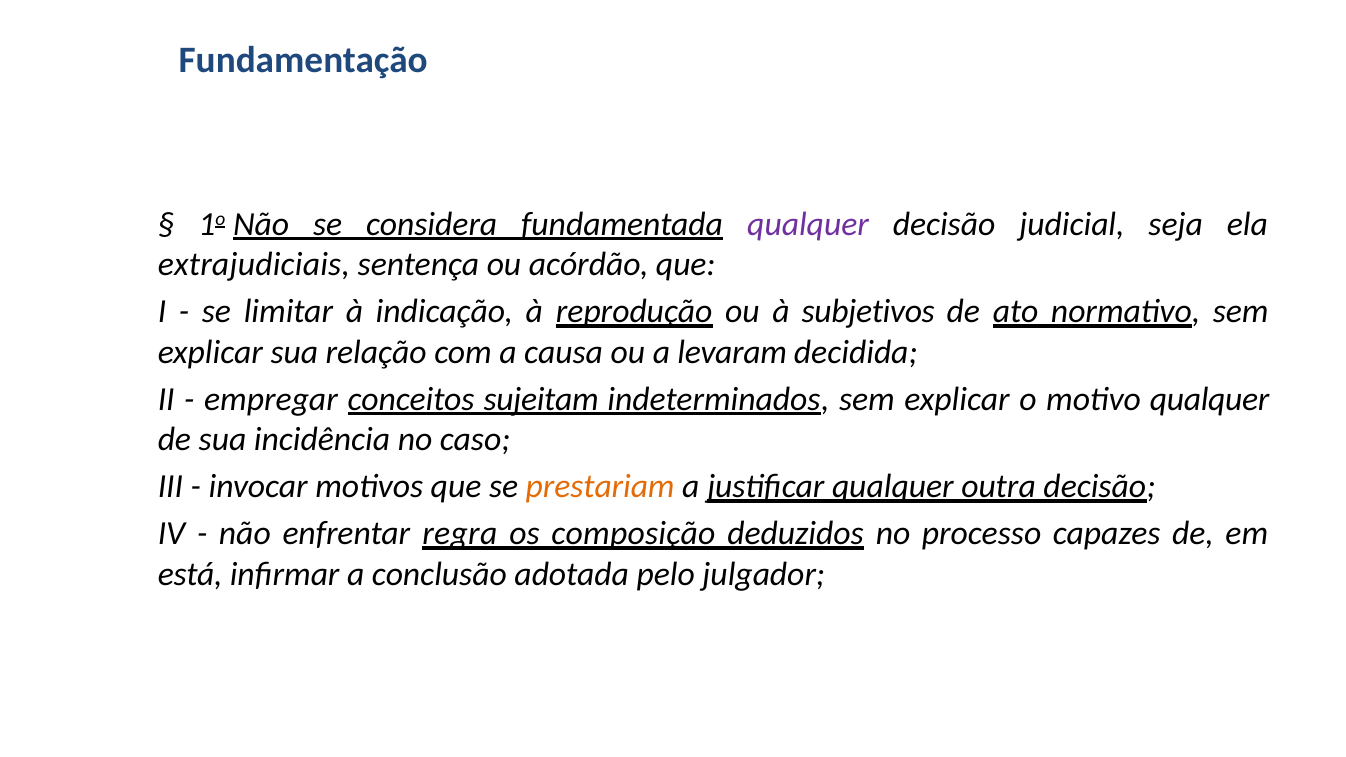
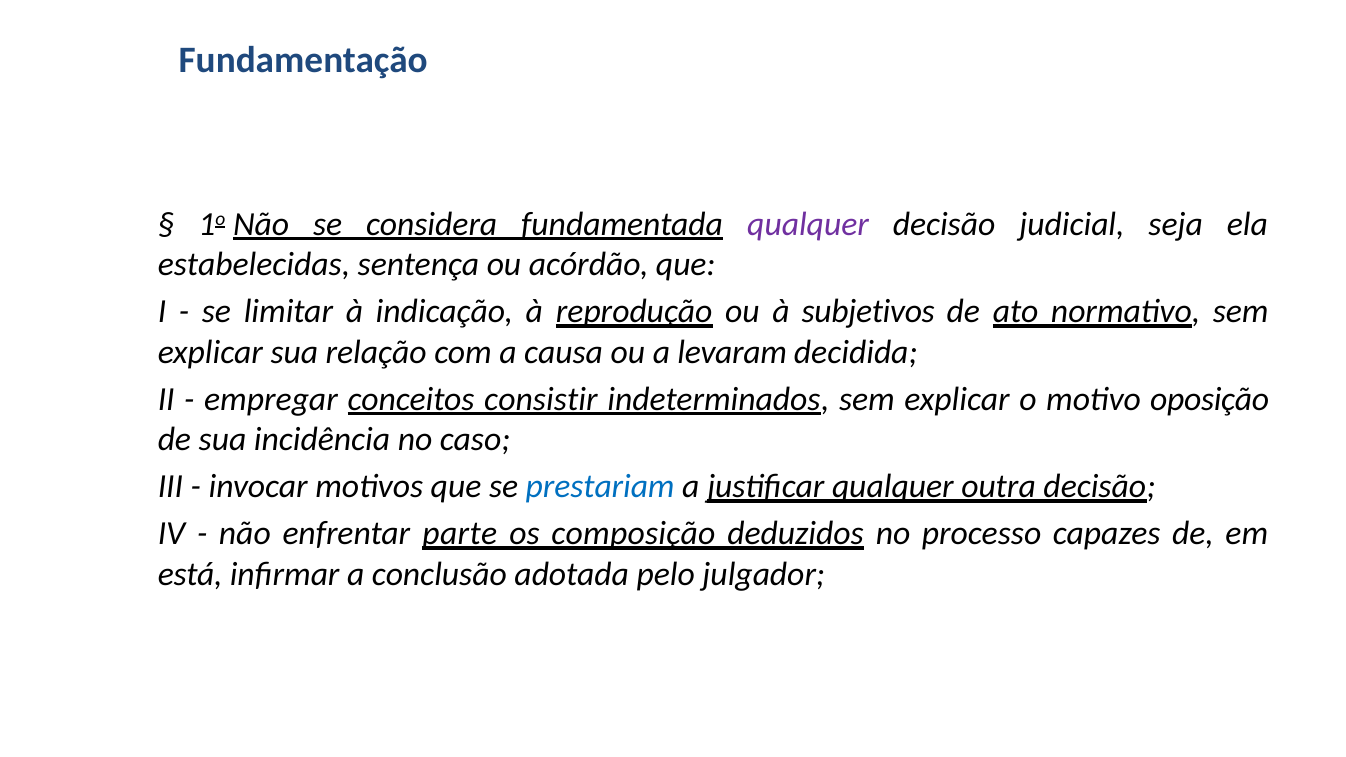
extrajudiciais: extrajudiciais -> estabelecidas (254, 265)
sujeitam: sujeitam -> consistir (541, 399)
motivo qualquer: qualquer -> oposição (1210, 399)
prestariam colour: orange -> blue (600, 487)
regra: regra -> parte (460, 534)
